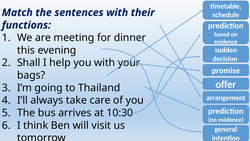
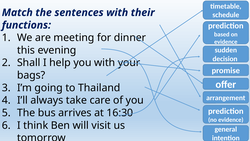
10:30: 10:30 -> 16:30 (120, 113)
